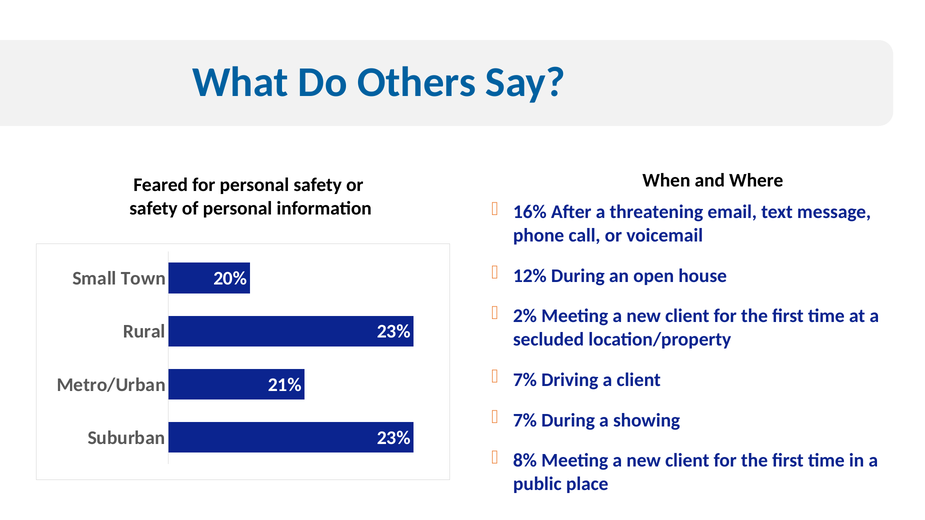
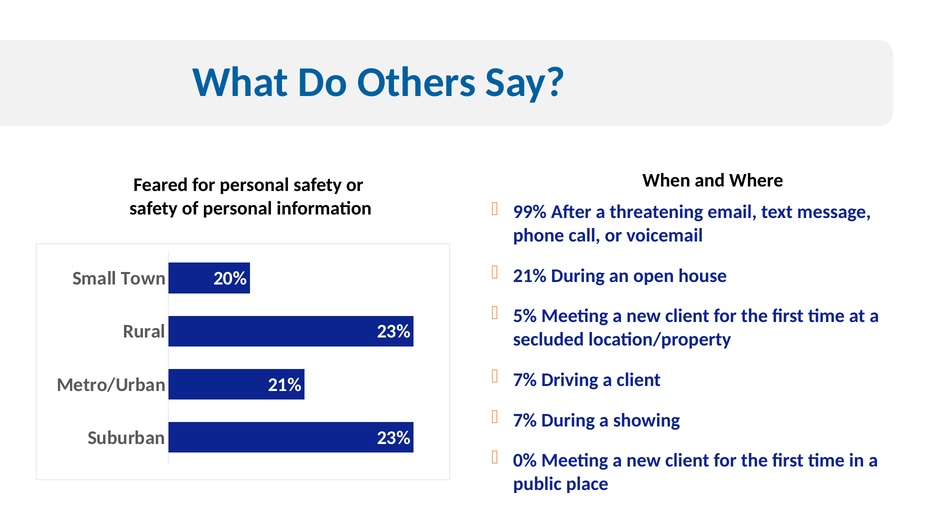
16%: 16% -> 99% (530, 212)
12%: 12% -> 21% (530, 276)
2%: 2% -> 5% (525, 316)
8%: 8% -> 0% (525, 461)
